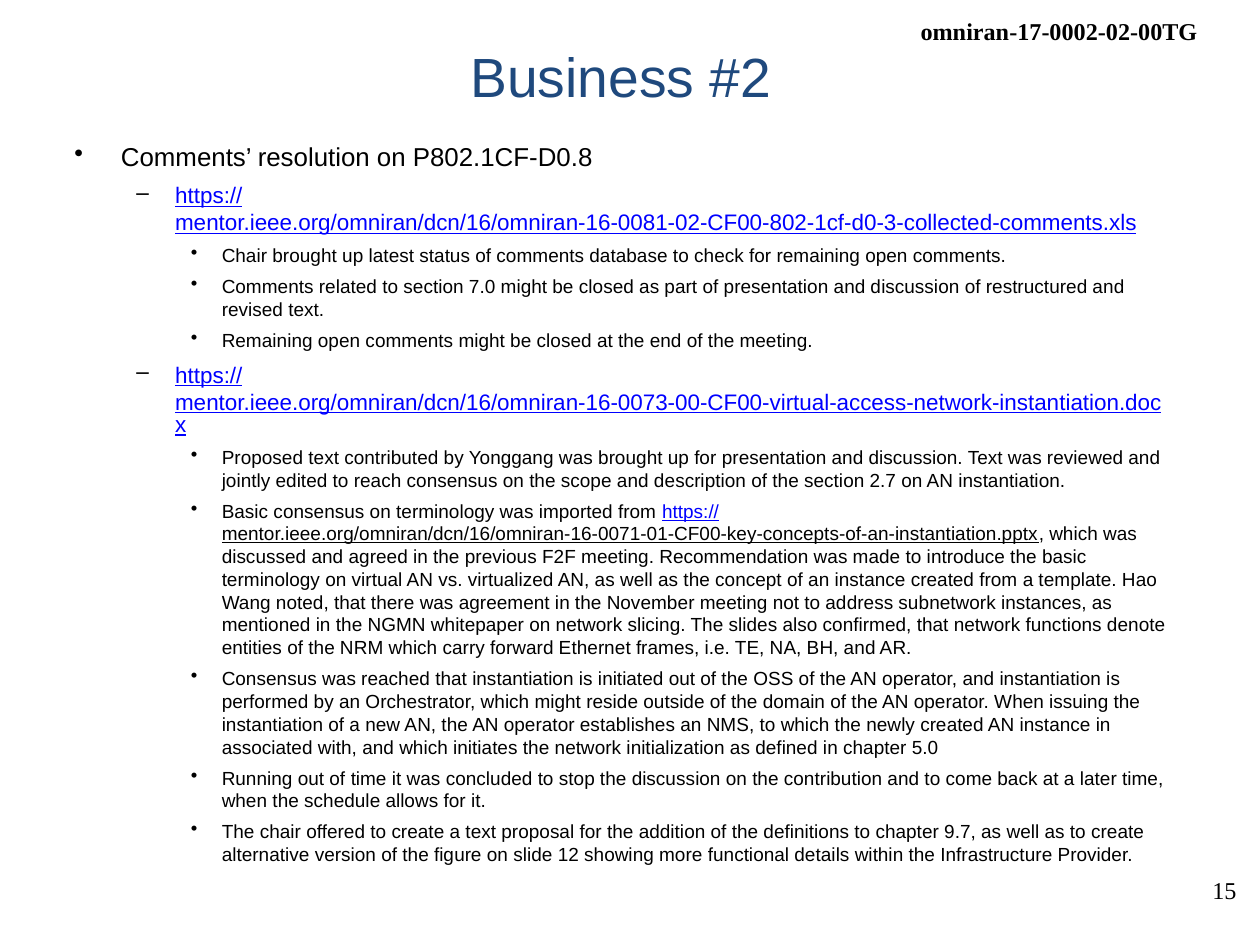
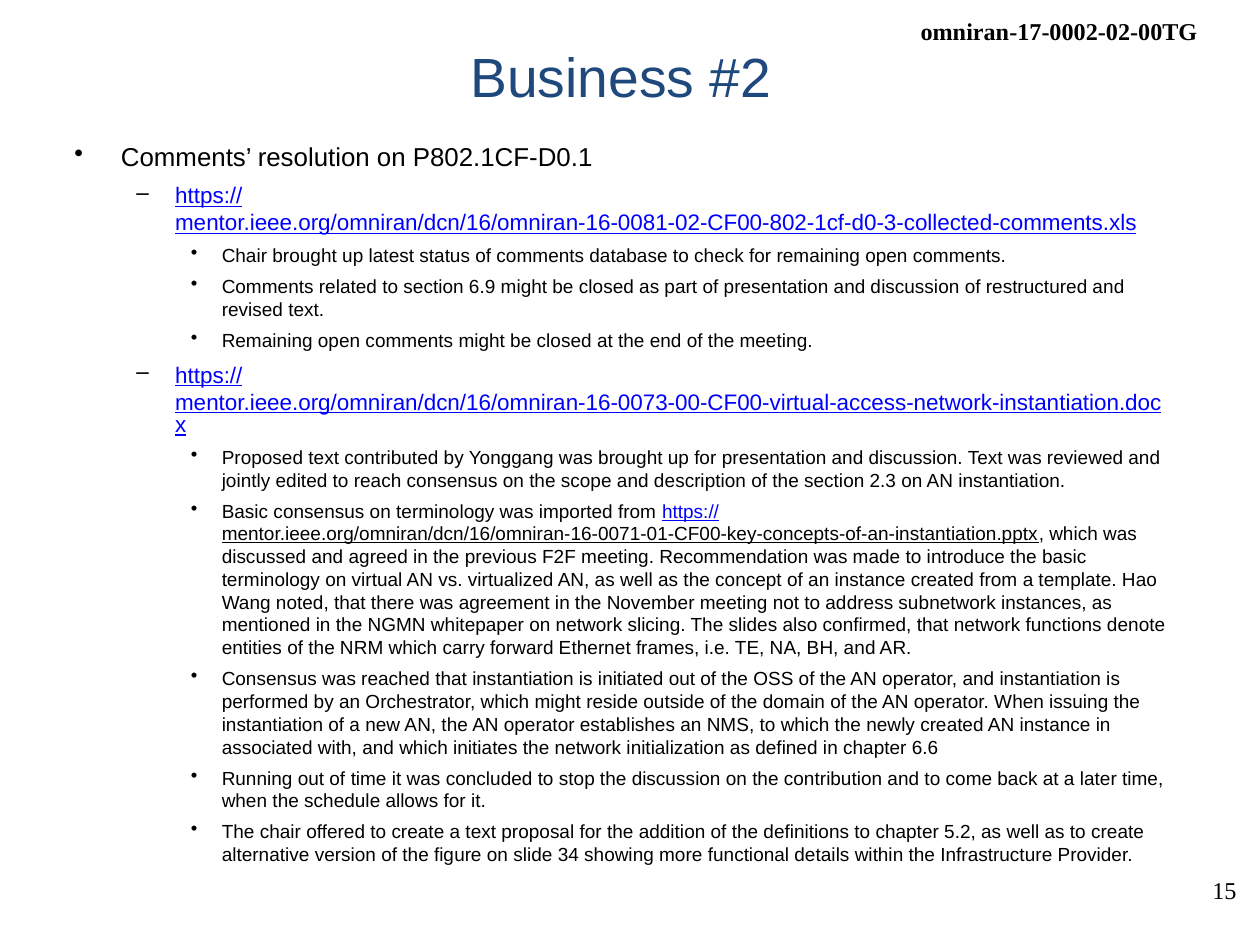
P802.1CF-D0.8: P802.1CF-D0.8 -> P802.1CF-D0.1 (503, 158)
7.0: 7.0 -> 6.9 (482, 287)
2.7: 2.7 -> 2.3 (883, 481)
5.0: 5.0 -> 6.6 (925, 748)
9.7: 9.7 -> 5.2 (960, 833)
12: 12 -> 34 (568, 856)
